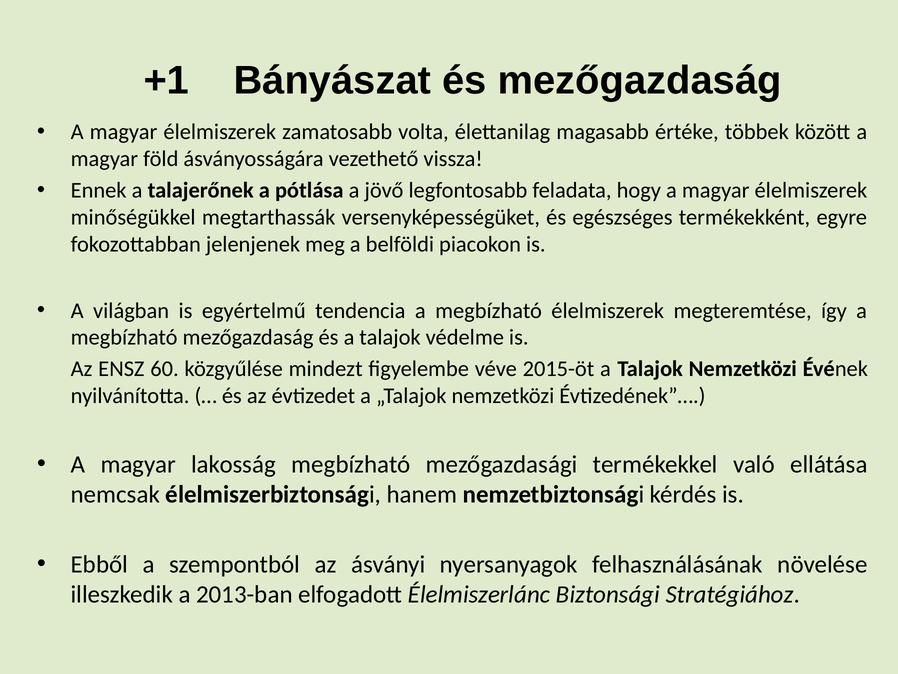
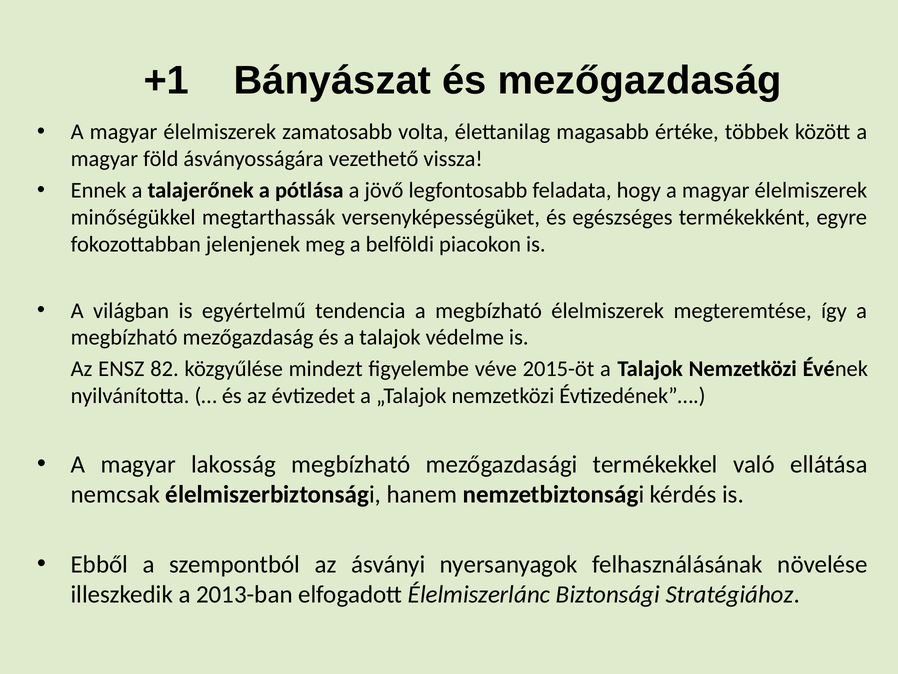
60: 60 -> 82 (165, 369)
